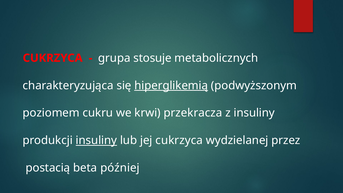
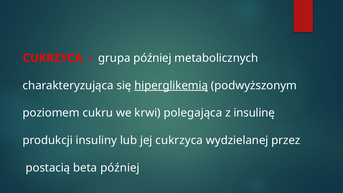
grupa stosuje: stosuje -> później (152, 58)
przekracza: przekracza -> polegająca (193, 113)
z insuliny: insuliny -> insulinę (254, 113)
insuliny underline: present -> none (96, 140)
